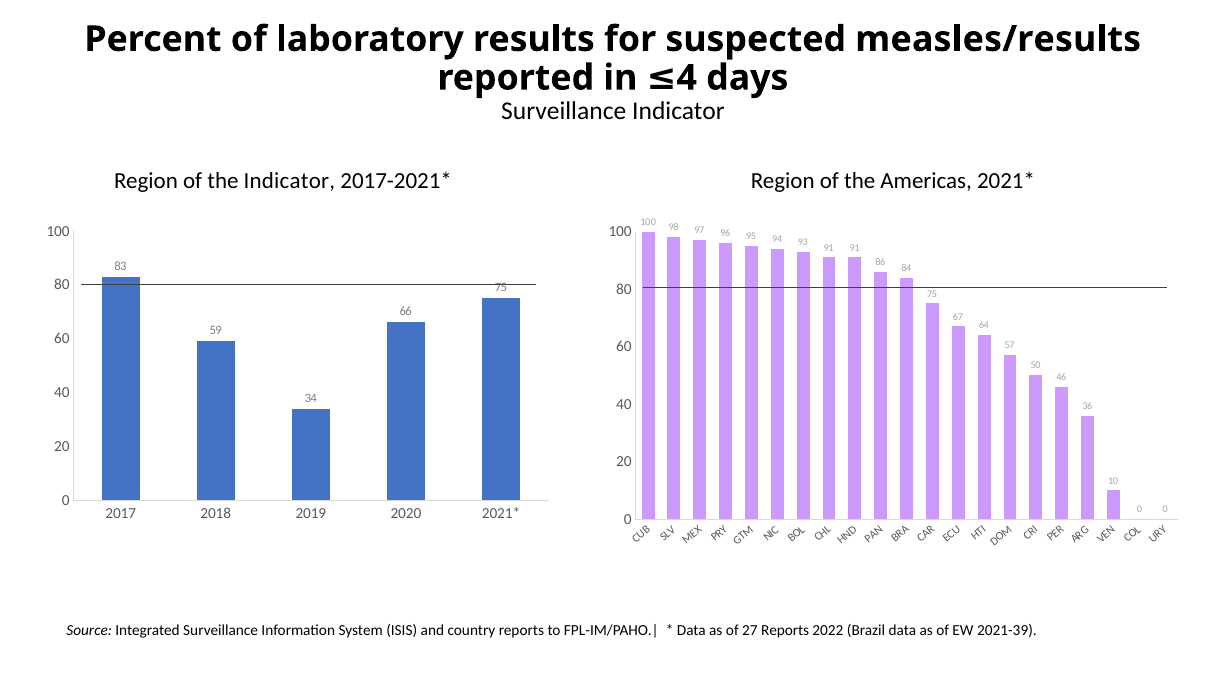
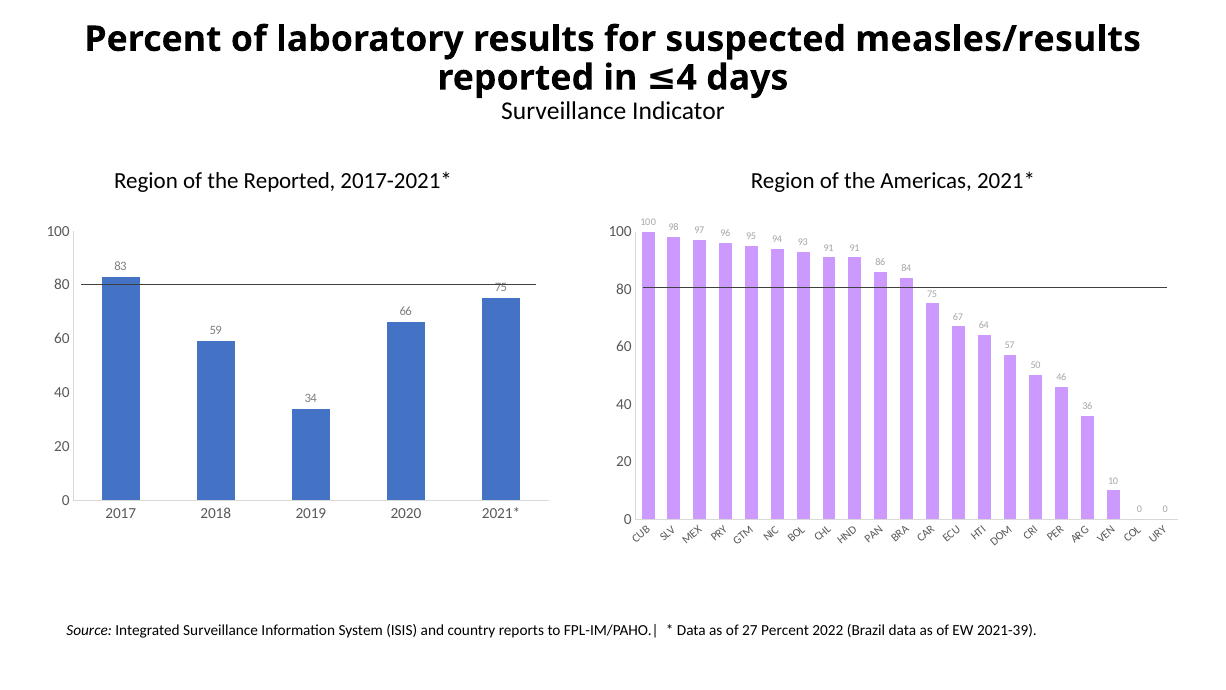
the Indicator: Indicator -> Reported (290, 181)
27 Reports: Reports -> Percent (785, 630)
